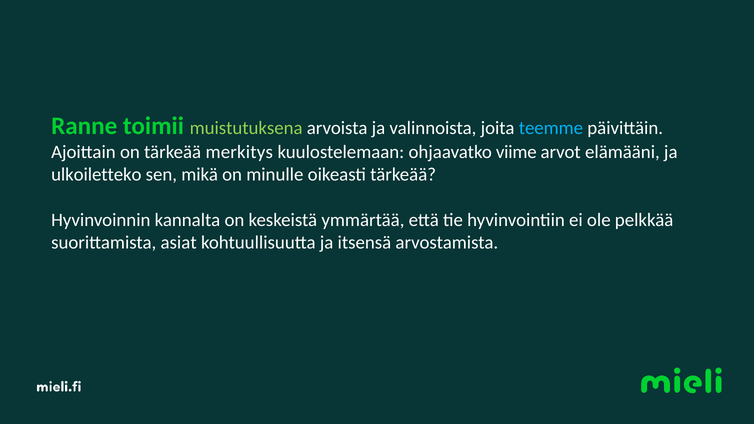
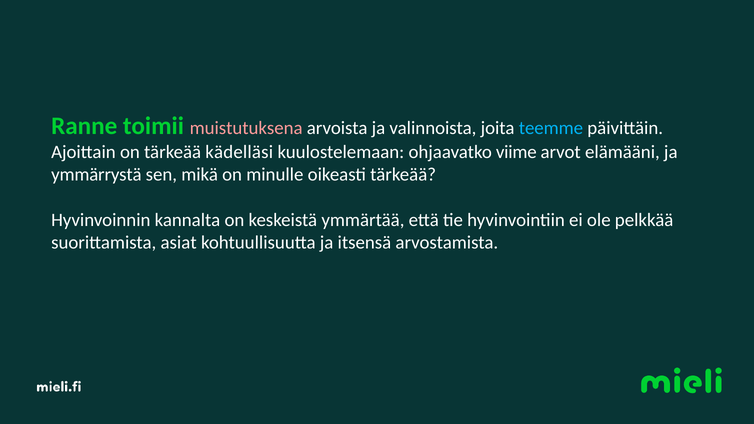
muistutuksena colour: light green -> pink (246, 128)
merkitys: merkitys -> kädelläsi (239, 152)
ulkoiletteko: ulkoiletteko -> ymmärrystä (96, 175)
